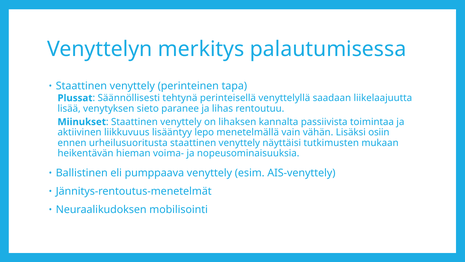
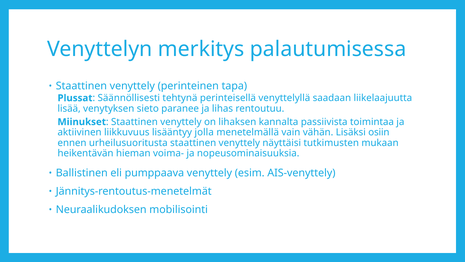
lepo: lepo -> jolla (204, 132)
